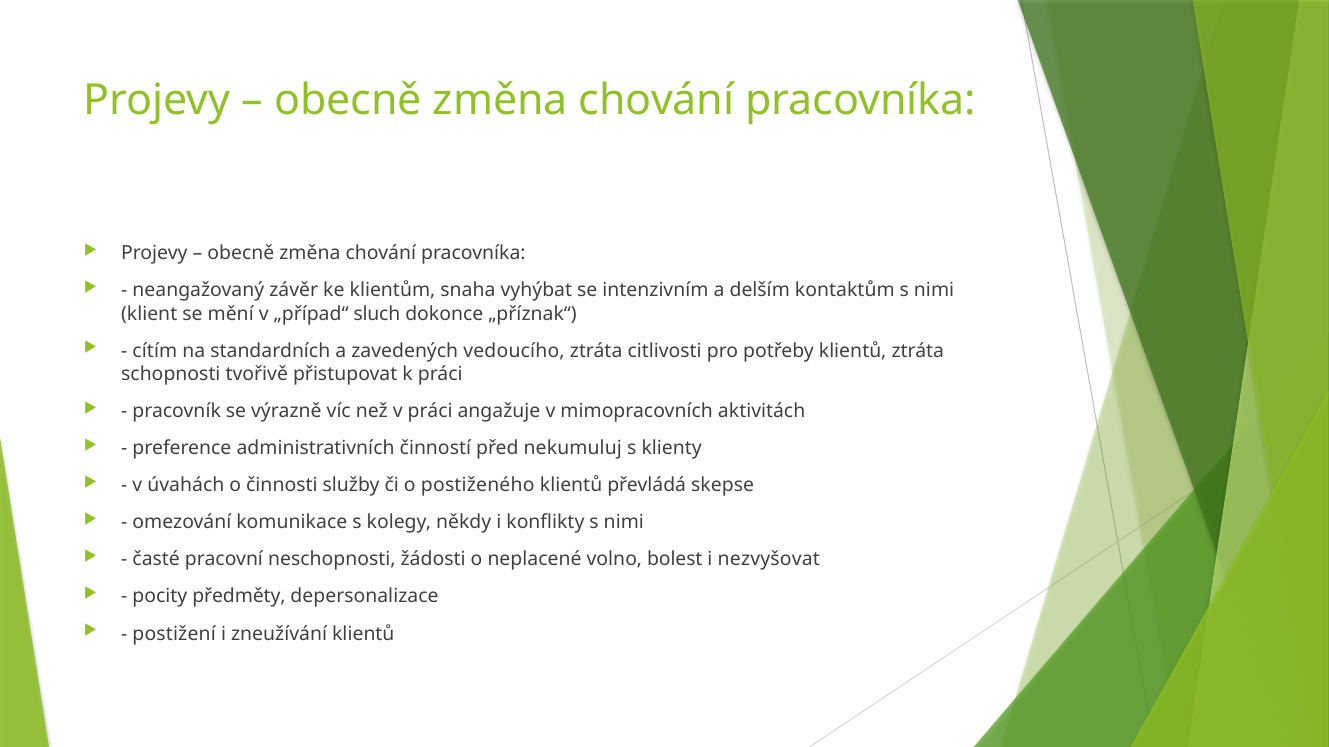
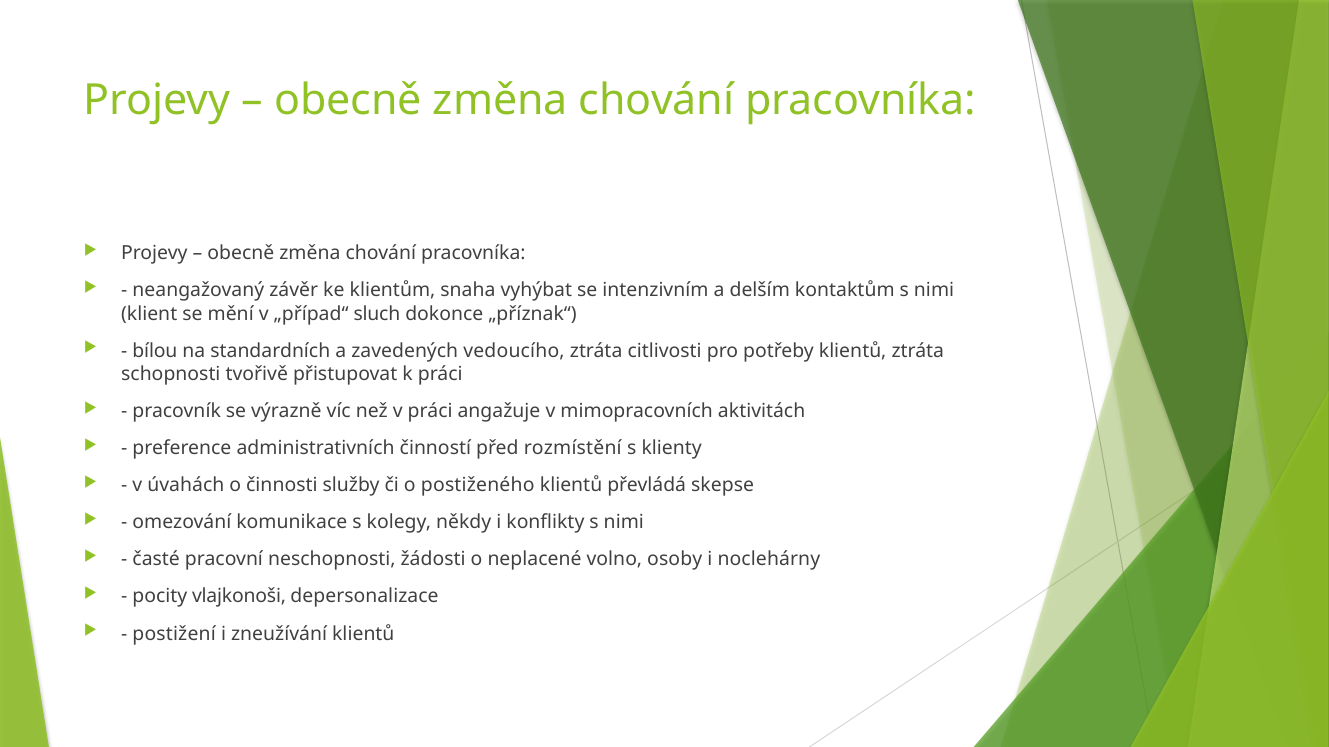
cítím: cítím -> bílou (155, 351)
nekumuluj: nekumuluj -> rozmístění (573, 449)
bolest: bolest -> osoby (675, 560)
nezvyšovat: nezvyšovat -> noclehárny (769, 560)
předměty: předměty -> vlajkonoši (239, 597)
